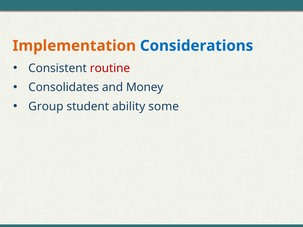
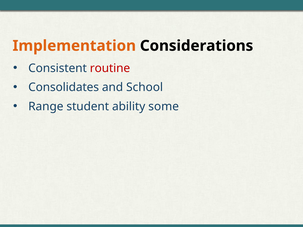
Considerations colour: blue -> black (197, 46)
Money: Money -> School (145, 87)
Group: Group -> Range (46, 107)
